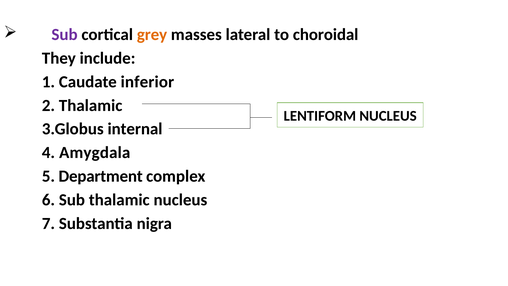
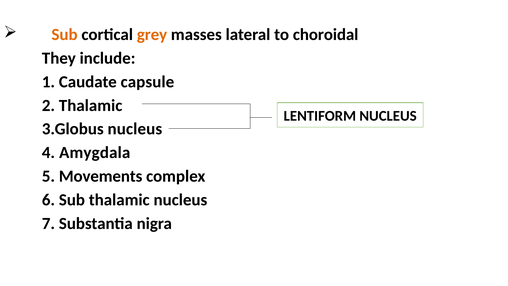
Sub colour: purple -> orange (65, 35)
inferior: inferior -> capsule (147, 82)
3.Globus internal: internal -> nucleus (135, 129)
Department: Department -> Movements (101, 176)
